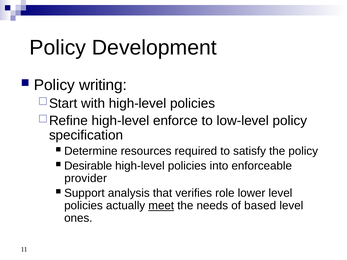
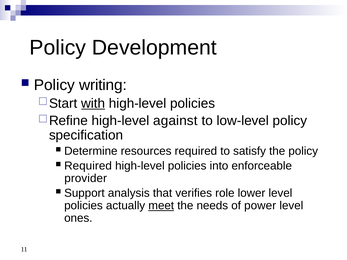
with underline: none -> present (93, 103)
enforce: enforce -> against (175, 121)
Desirable: Desirable -> Required (88, 166)
based: based -> power (260, 206)
